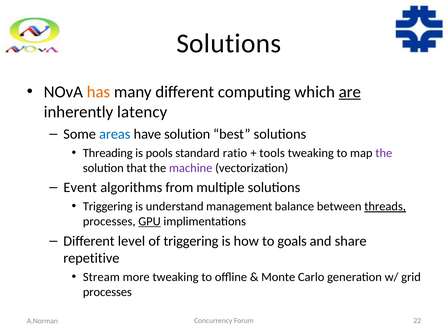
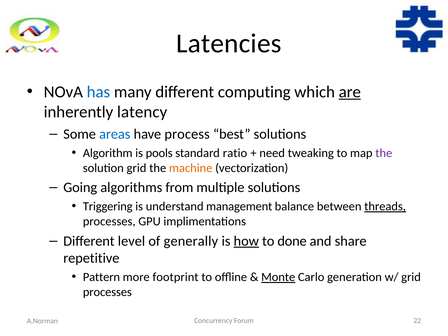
Solutions: Solutions -> Latencies (229, 43)
has colour: orange -> blue (98, 92)
have solution: solution -> process (187, 134)
Threading: Threading -> Algorithm (108, 153)
tools: tools -> need (272, 153)
solution that: that -> grid (136, 168)
machine colour: purple -> orange (191, 168)
Event: Event -> Going (80, 188)
GPU underline: present -> none (150, 221)
of triggering: triggering -> generally (191, 241)
how underline: none -> present (246, 241)
goals: goals -> done (292, 241)
Stream: Stream -> Pattern (101, 277)
more tweaking: tweaking -> footprint (176, 277)
Monte underline: none -> present (278, 277)
